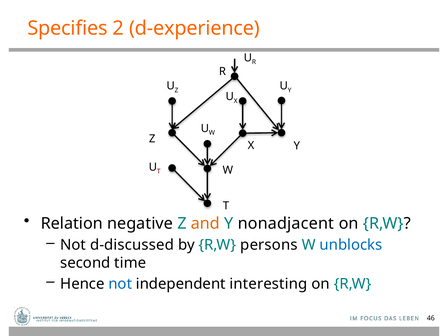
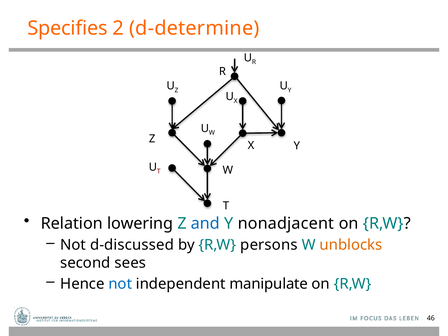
d-experience: d-experience -> d-determine (194, 28)
negative: negative -> lowering (140, 223)
and colour: orange -> blue (205, 223)
unblocks colour: blue -> orange (351, 245)
time: time -> sees (130, 263)
interesting: interesting -> manipulate (269, 284)
